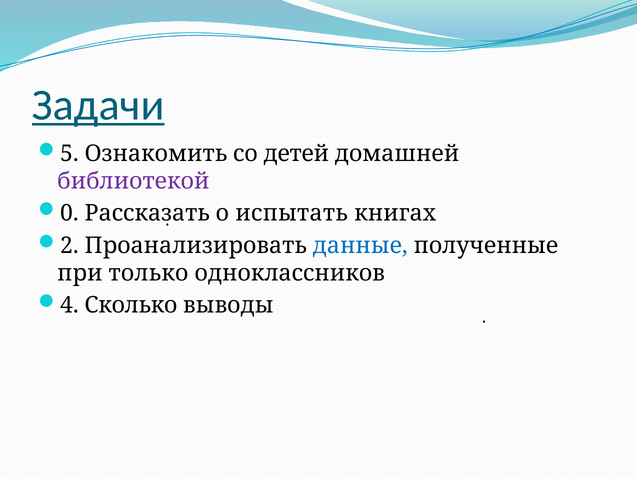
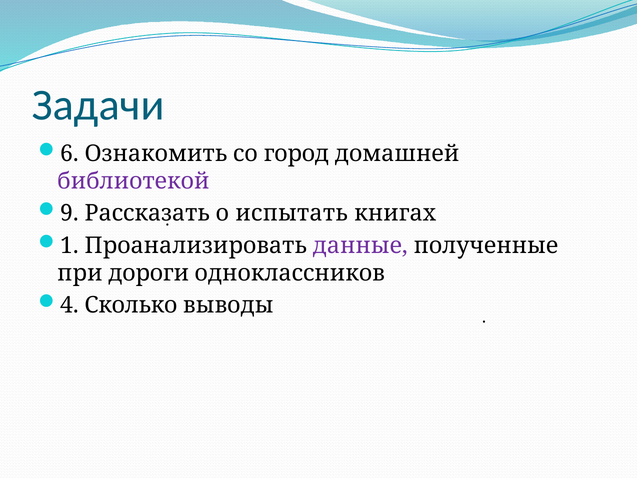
Задачи underline: present -> none (98, 105)
5: 5 -> 6 (69, 153)
детей: детей -> город (296, 153)
0: 0 -> 9 (69, 213)
2: 2 -> 1 (69, 245)
данные colour: blue -> purple (360, 245)
только: только -> дороги (149, 273)
